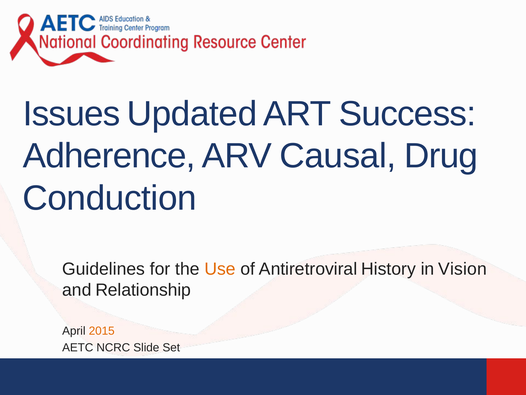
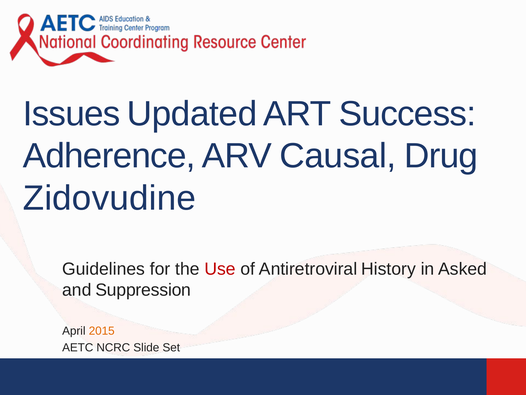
Conduction: Conduction -> Zidovudine (109, 198)
Use colour: orange -> red (220, 269)
Vision: Vision -> Asked (463, 269)
Relationship: Relationship -> Suppression (143, 290)
